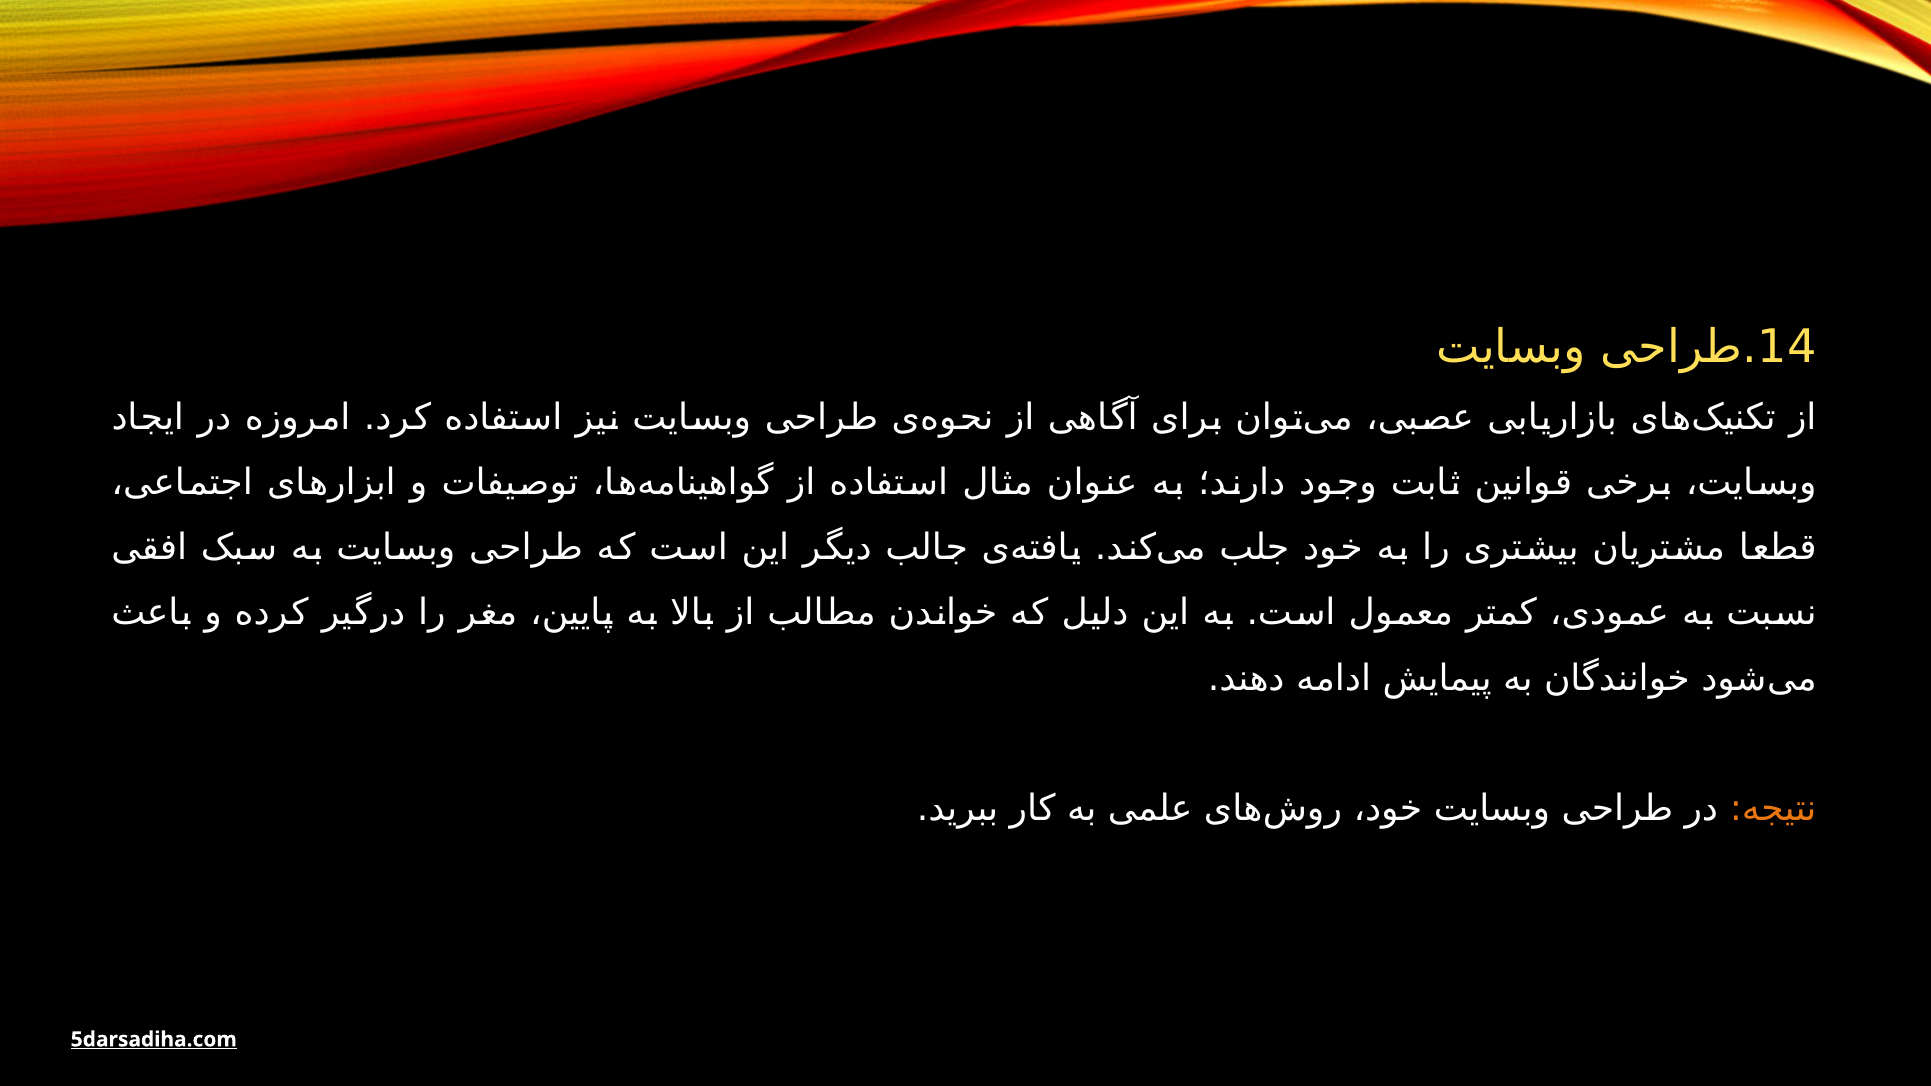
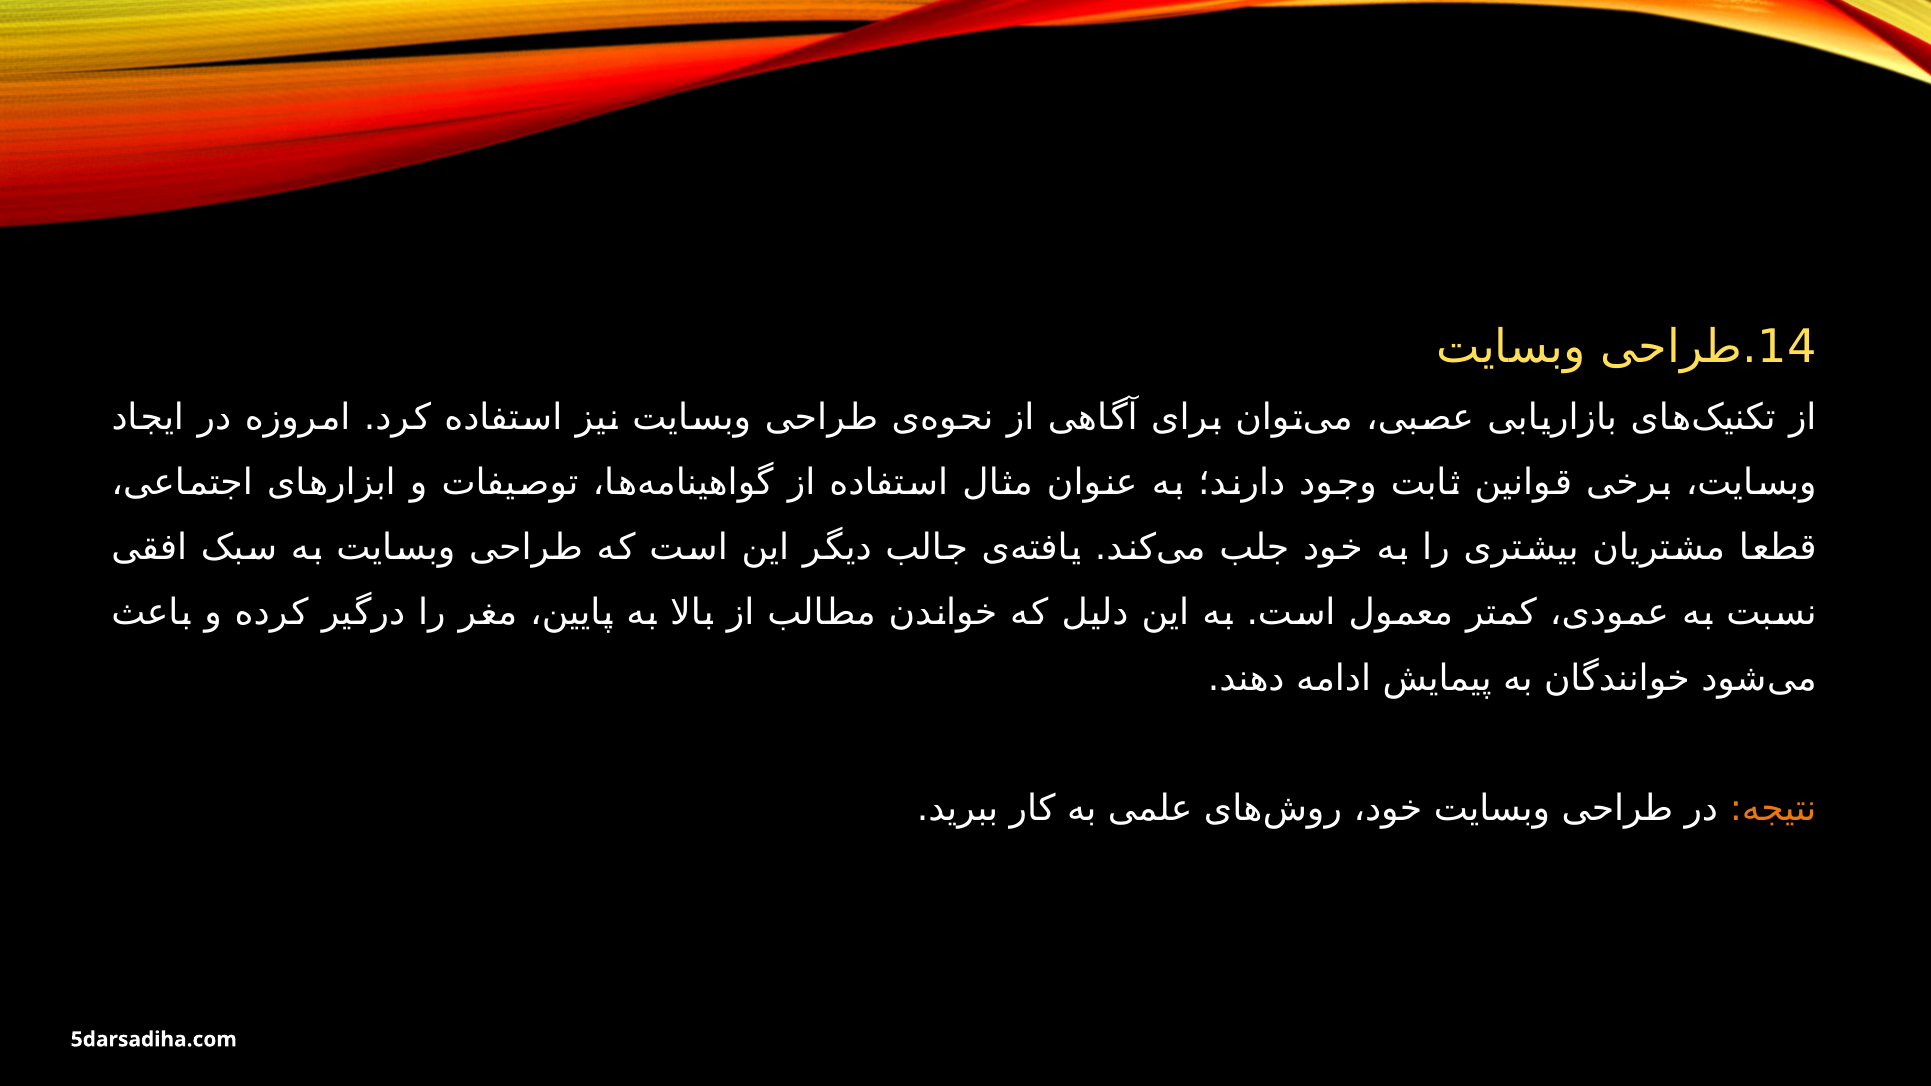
5darsadiha.com underline: present -> none (154, 1040)
